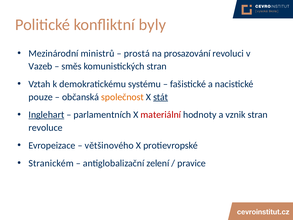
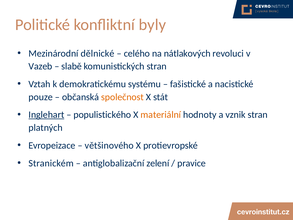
ministrů: ministrů -> dělnické (98, 53)
prostá: prostá -> celého (137, 53)
prosazování: prosazování -> nátlakových (187, 53)
směs: směs -> slabě (72, 66)
stát underline: present -> none (161, 97)
parlamentních: parlamentních -> populistického (102, 115)
materiální colour: red -> orange (161, 115)
revoluce: revoluce -> platných (46, 128)
